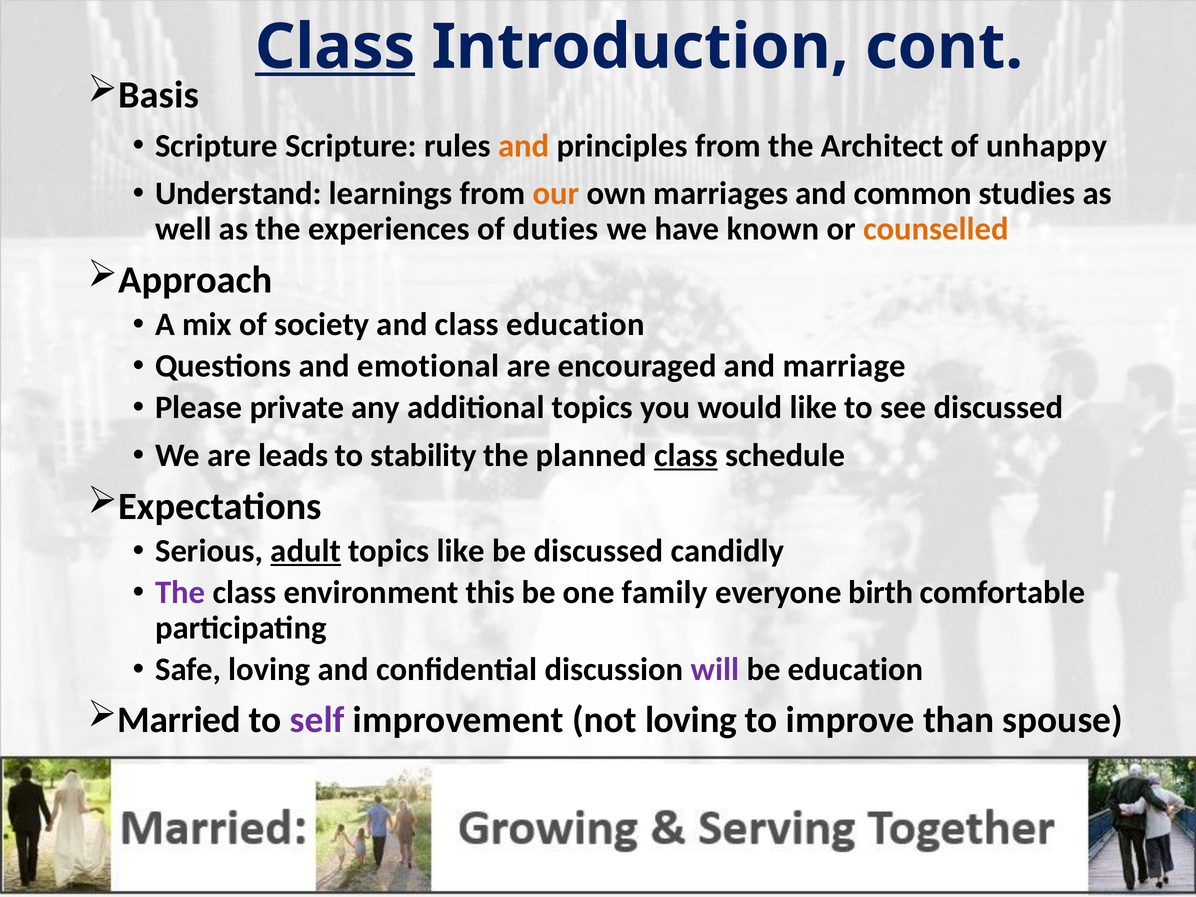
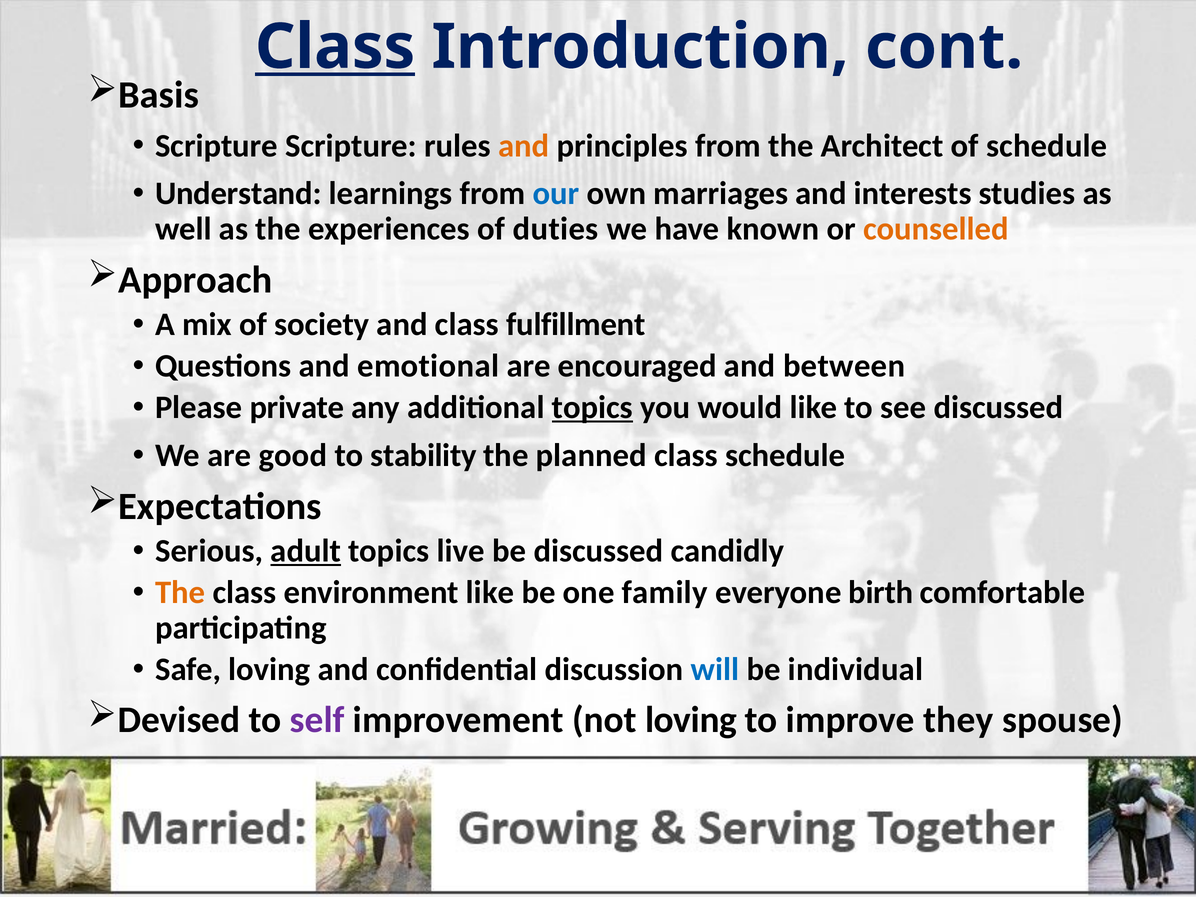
of unhappy: unhappy -> schedule (1047, 146)
our colour: orange -> blue (556, 194)
common: common -> interests (913, 194)
class education: education -> fulfillment (576, 325)
marriage: marriage -> between (844, 366)
topics underline: none -> present (592, 408)
leads: leads -> good (293, 455)
class underline: present -> none (686, 455)
topics like: like -> live (461, 551)
The colour: purple -> orange (180, 593)
environment this: this -> like (490, 593)
will colour: purple -> blue (715, 669)
be education: education -> individual (856, 669)
Married: Married -> Devised (179, 720)
than: than -> they (958, 720)
